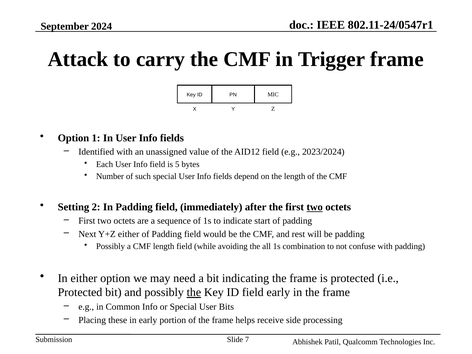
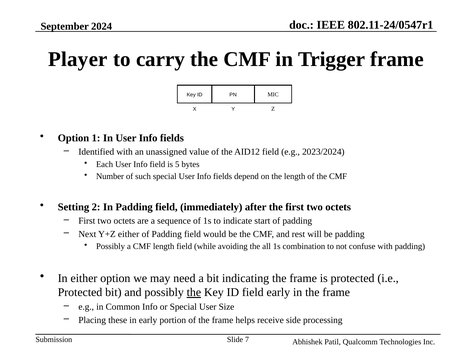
Attack: Attack -> Player (78, 59)
two underline: present -> none (315, 207)
Bits: Bits -> Size (226, 307)
